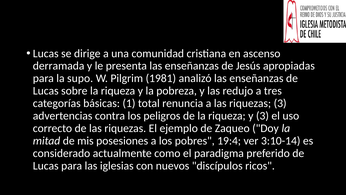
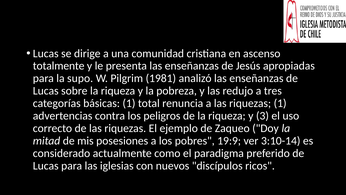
derramada: derramada -> totalmente (59, 66)
riquezas 3: 3 -> 1 (280, 103)
19:4: 19:4 -> 19:9 (229, 141)
